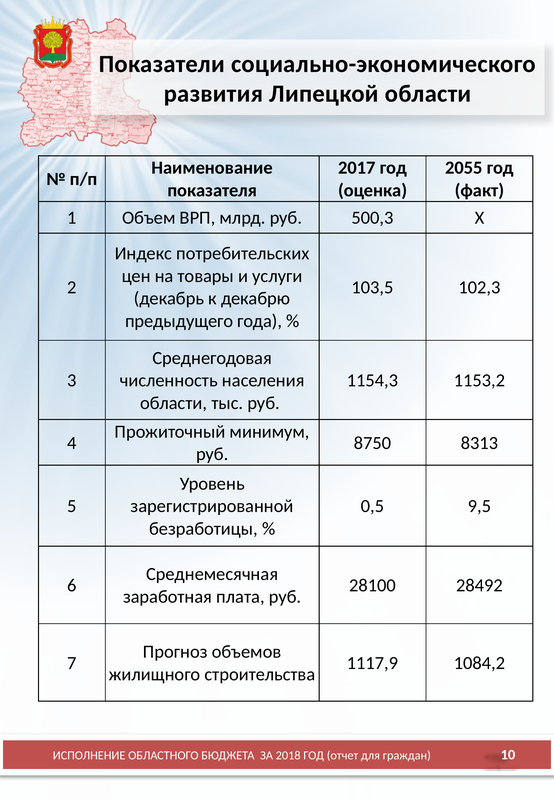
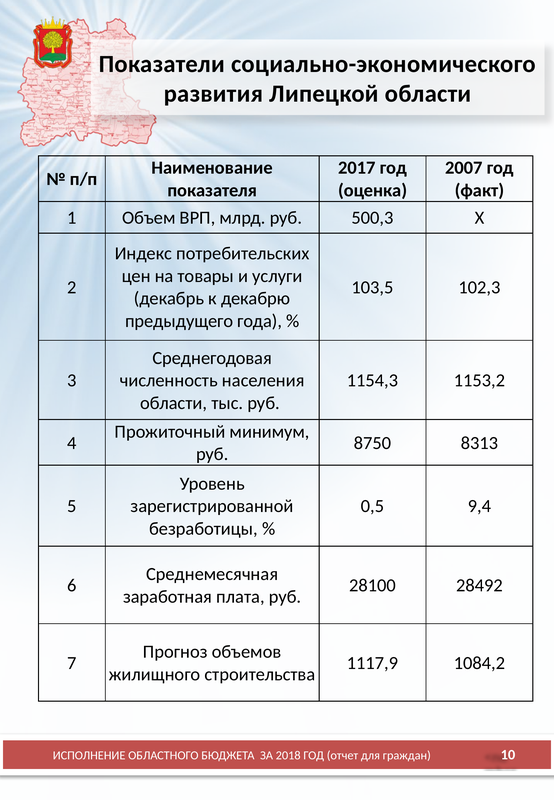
2055: 2055 -> 2007 (464, 168)
9,5: 9,5 -> 9,4 (479, 506)
